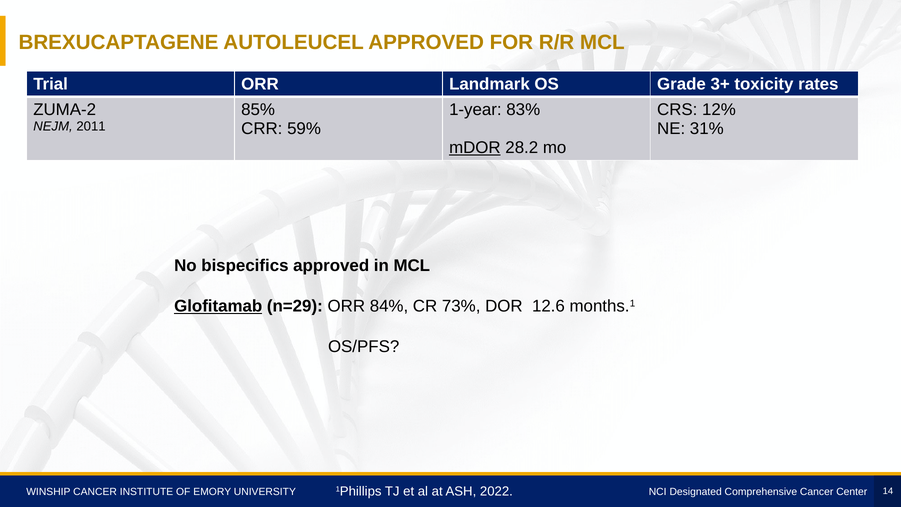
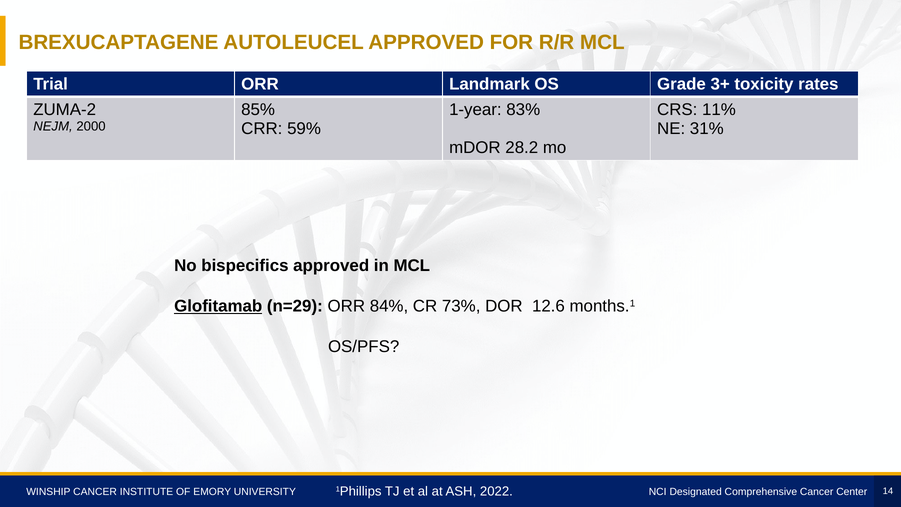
12%: 12% -> 11% (719, 110)
2011: 2011 -> 2000 (91, 127)
mDOR underline: present -> none (475, 148)
